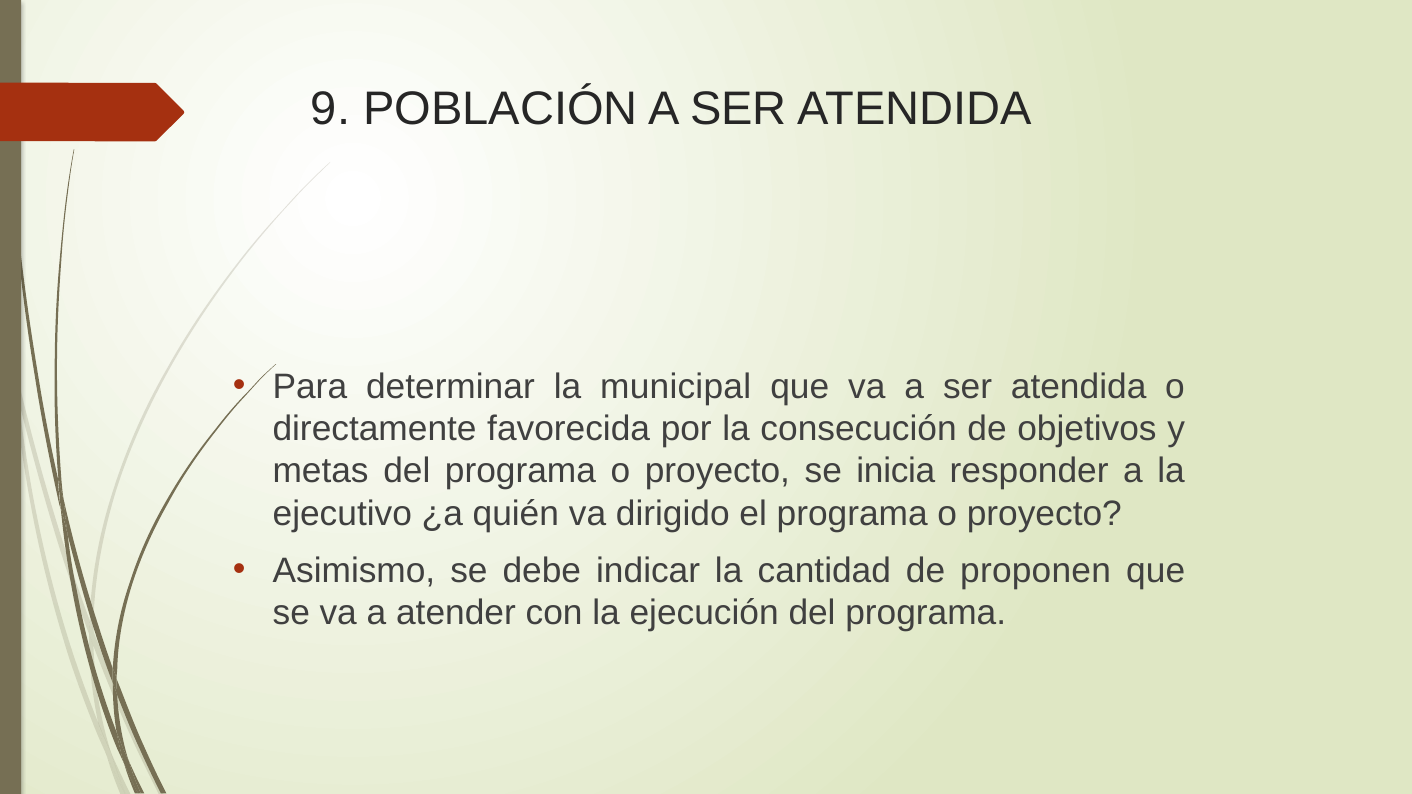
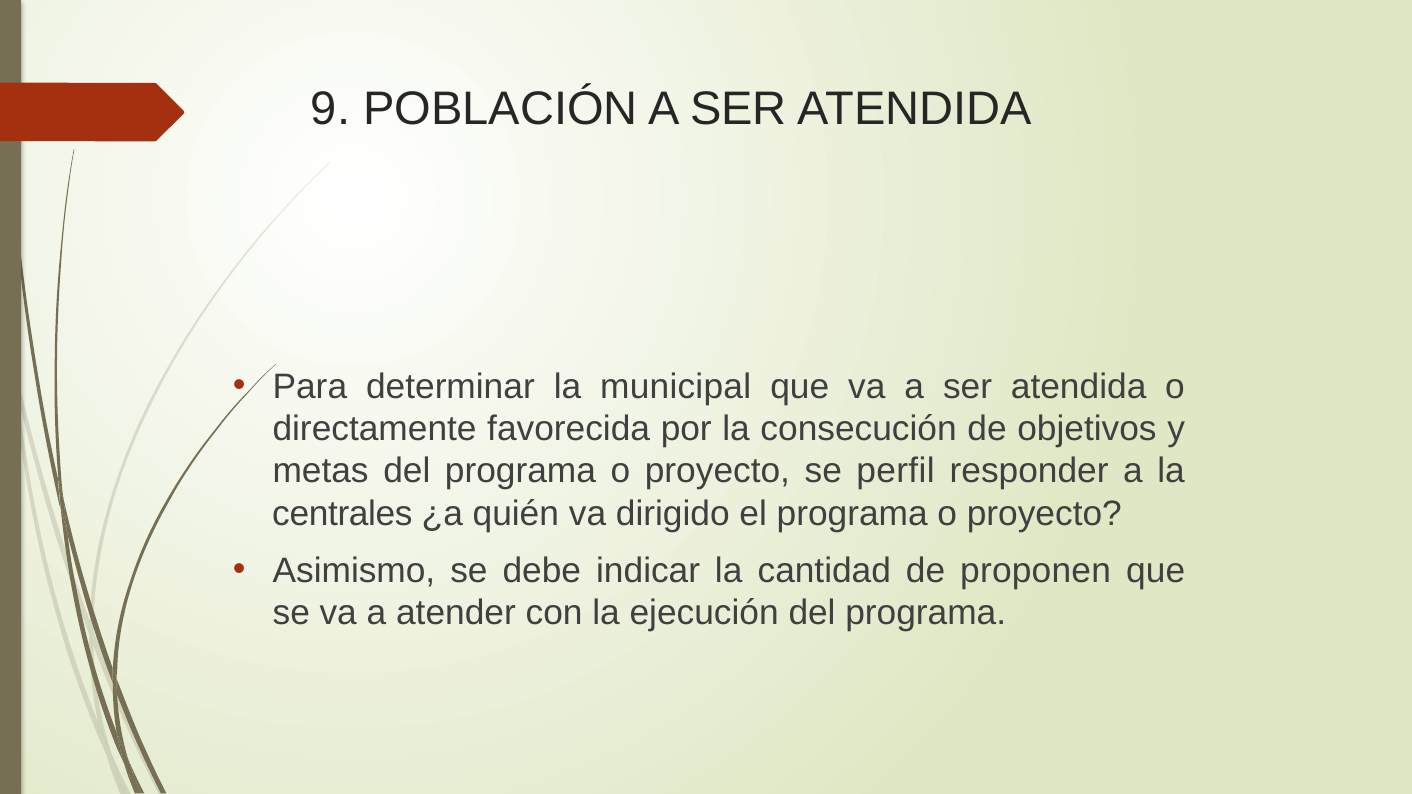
inicia: inicia -> perfil (896, 471)
ejecutivo: ejecutivo -> centrales (342, 514)
